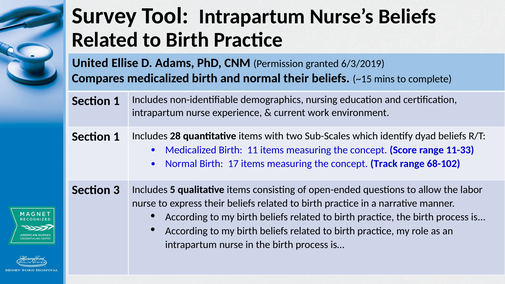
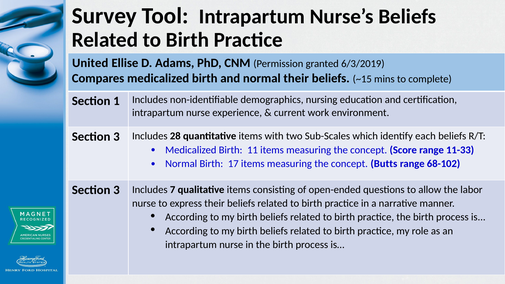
1: 1 -> 3 (116, 137)
dyad: dyad -> each (425, 136)
Track: Track -> Butts (384, 164)
5: 5 -> 7 (173, 190)
